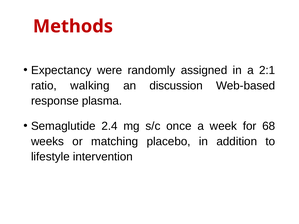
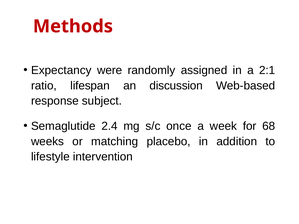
walking: walking -> lifespan (90, 86)
plasma: plasma -> subject (102, 101)
